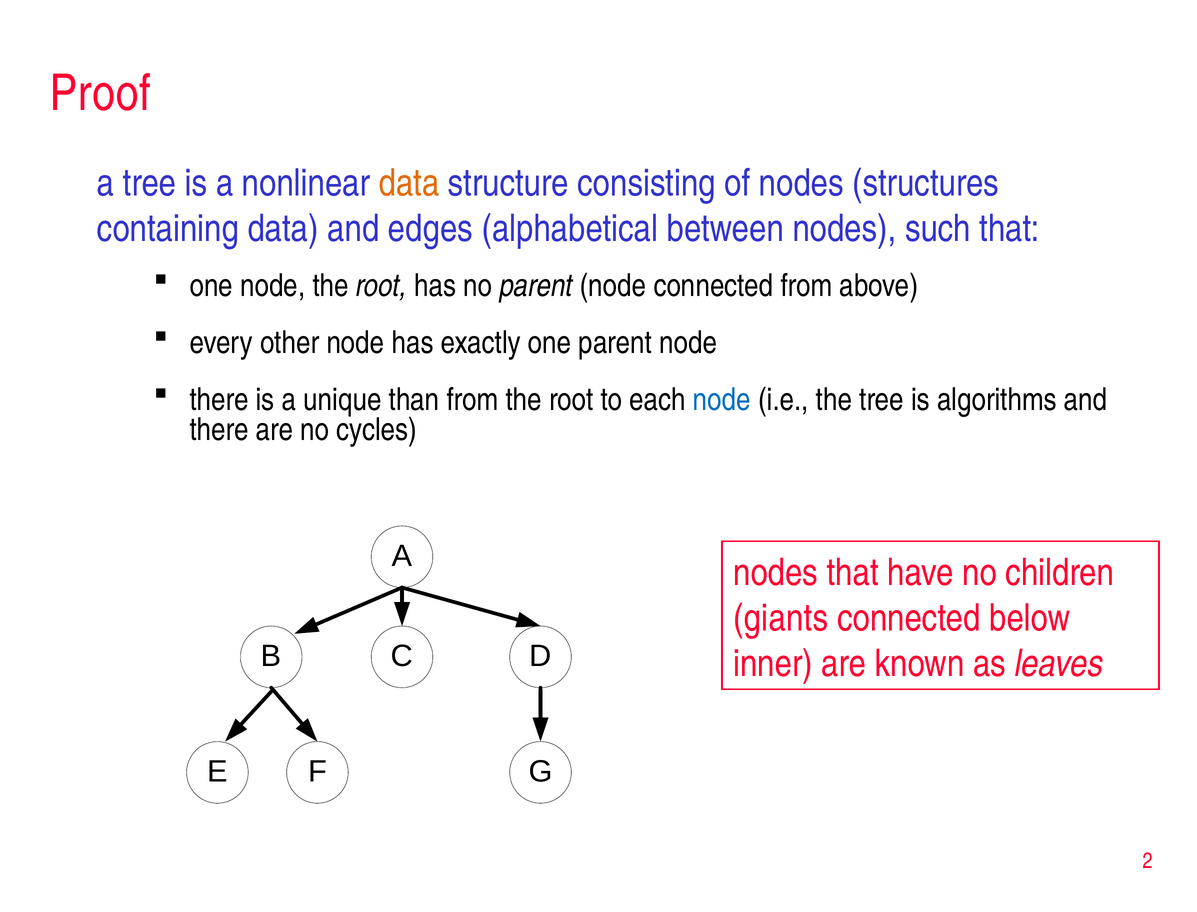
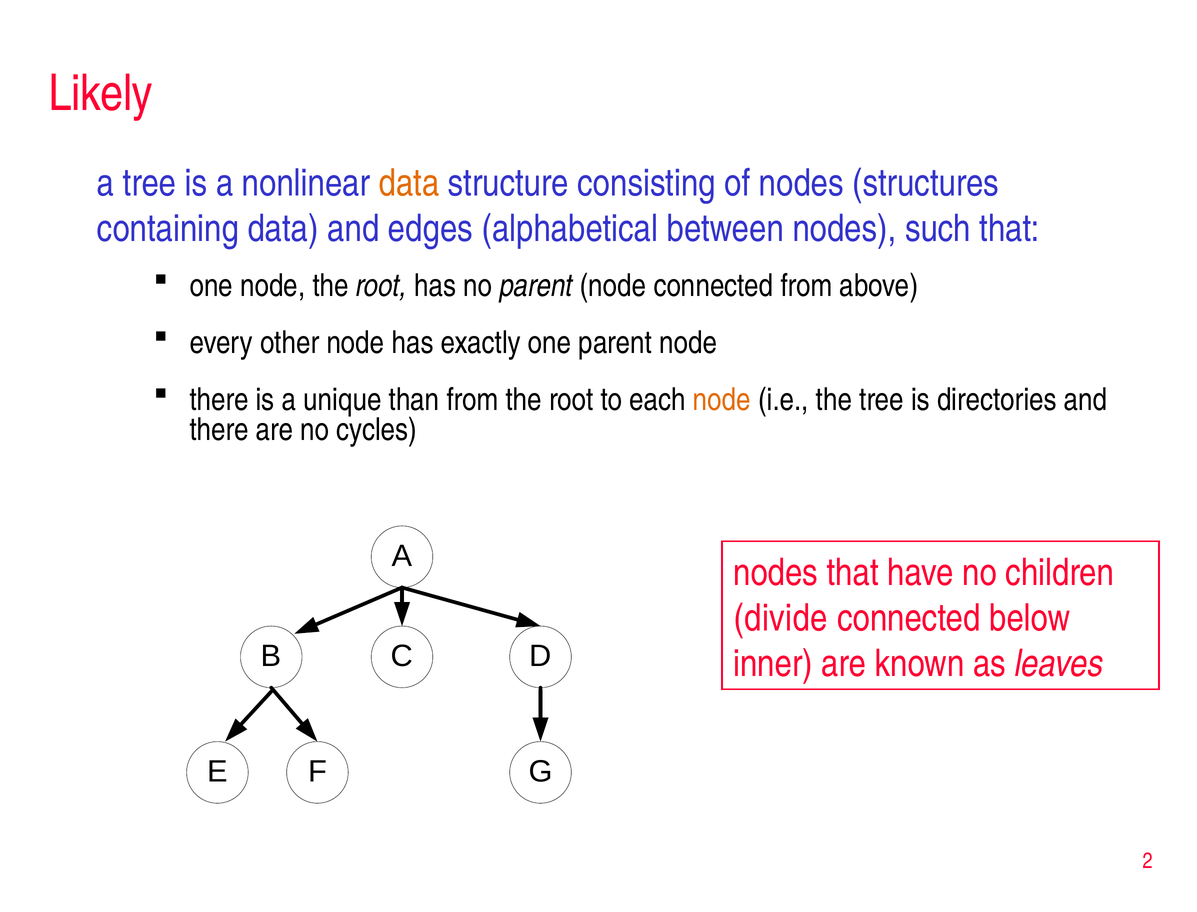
Proof: Proof -> Likely (101, 94)
node colour: blue -> orange (722, 400)
algorithms: algorithms -> directories (997, 400)
giants: giants -> divide (781, 618)
